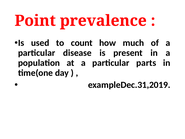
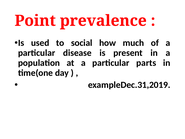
count: count -> social (82, 43)
